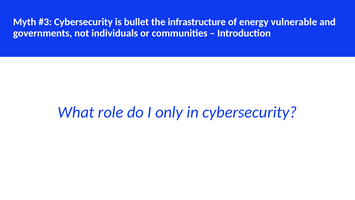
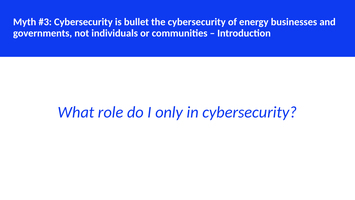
the infrastructure: infrastructure -> cybersecurity (197, 22)
vulnerable: vulnerable -> businesses (294, 22)
